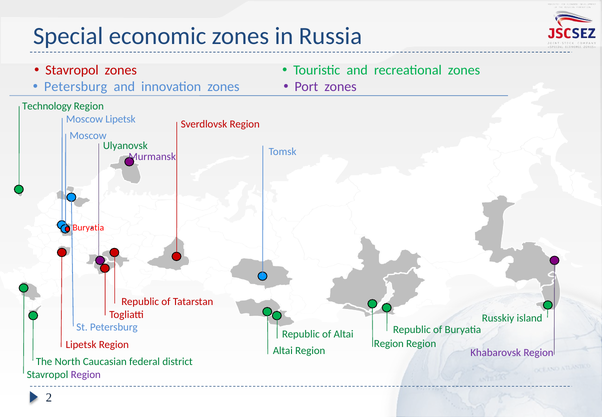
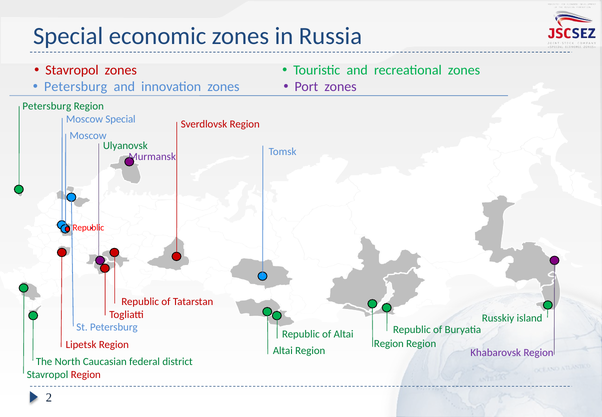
Technology: Technology -> Petersburg (47, 106)
Lipetsk: Lipetsk -> Special (121, 119)
Buryatia: Buryatia -> Republic (88, 227)
Region colour: purple -> red (86, 375)
